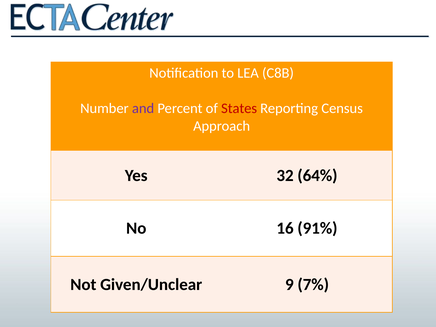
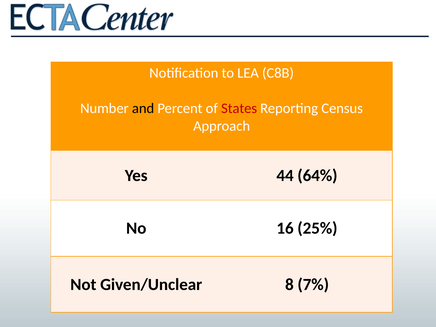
and colour: purple -> black (143, 108)
32: 32 -> 44 (285, 175)
91%: 91% -> 25% (317, 228)
9: 9 -> 8 (289, 284)
